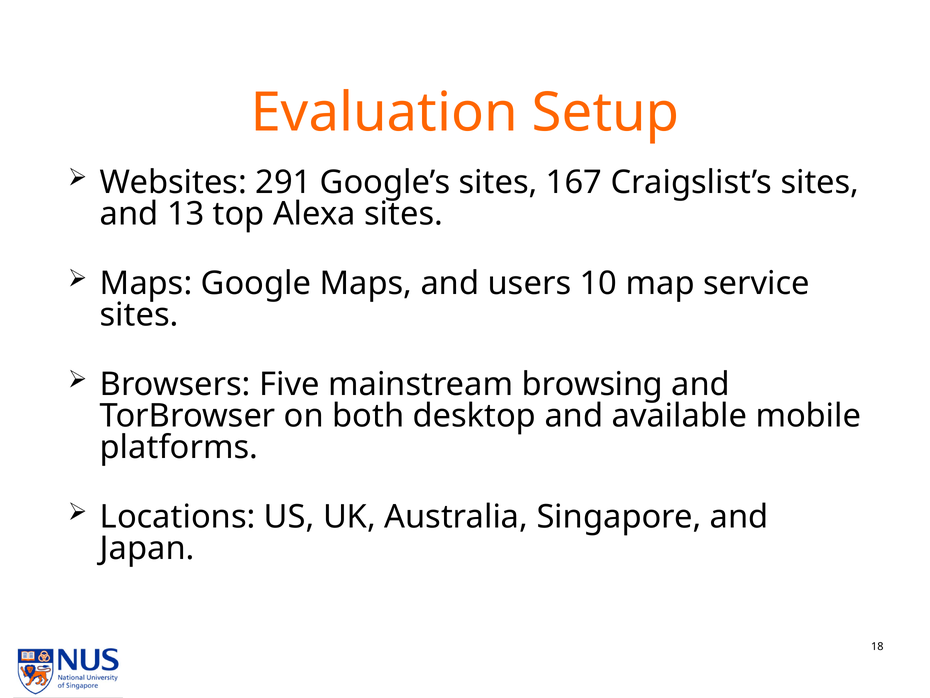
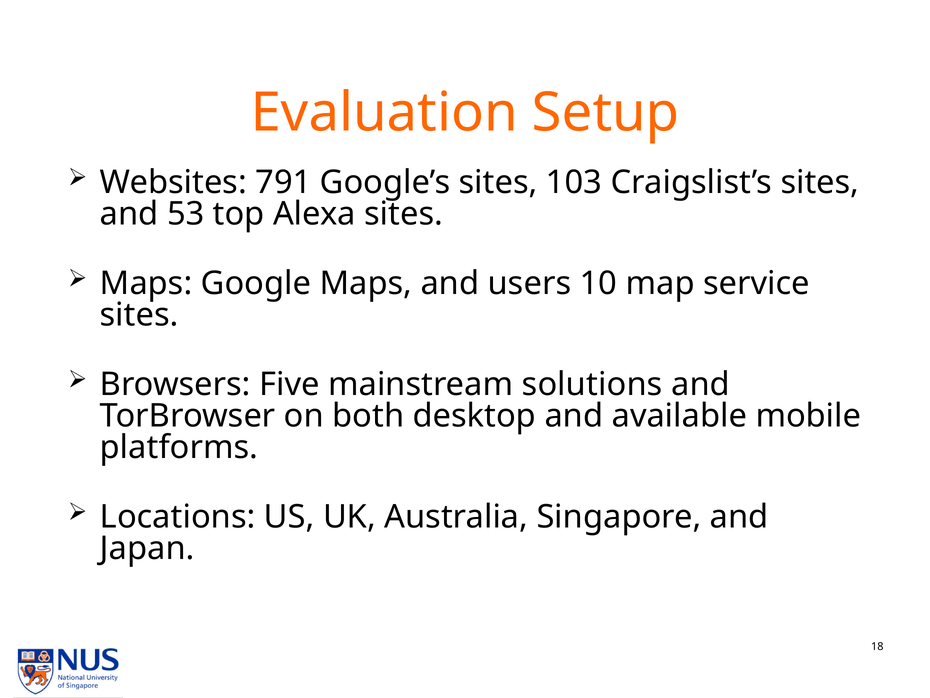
291: 291 -> 791 (283, 182)
167: 167 -> 103 (574, 182)
13: 13 -> 53 (186, 214)
browsing: browsing -> solutions (592, 384)
